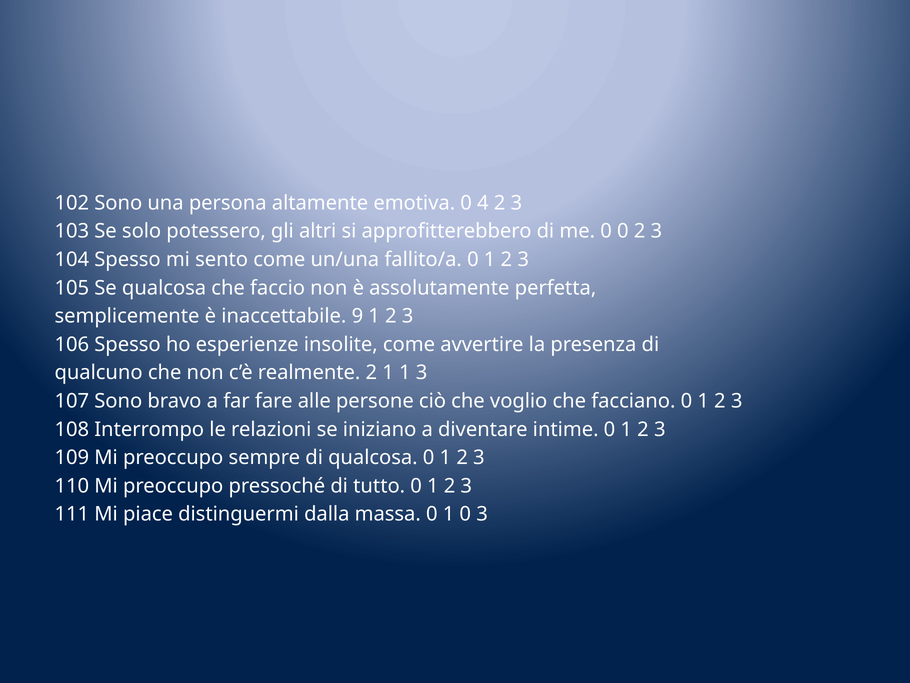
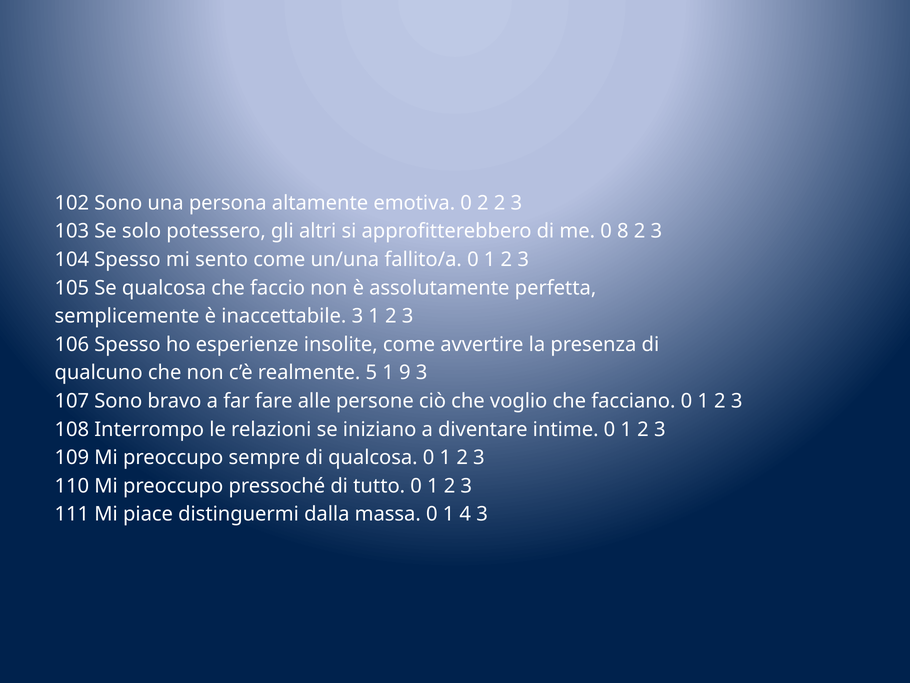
0 4: 4 -> 2 (483, 203)
0 0: 0 -> 8 (623, 231)
inaccettabile 9: 9 -> 3 (357, 316)
realmente 2: 2 -> 5 (371, 372)
1 1: 1 -> 9 (405, 372)
1 0: 0 -> 4 (465, 514)
